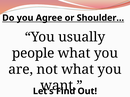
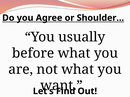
people: people -> before (33, 53)
